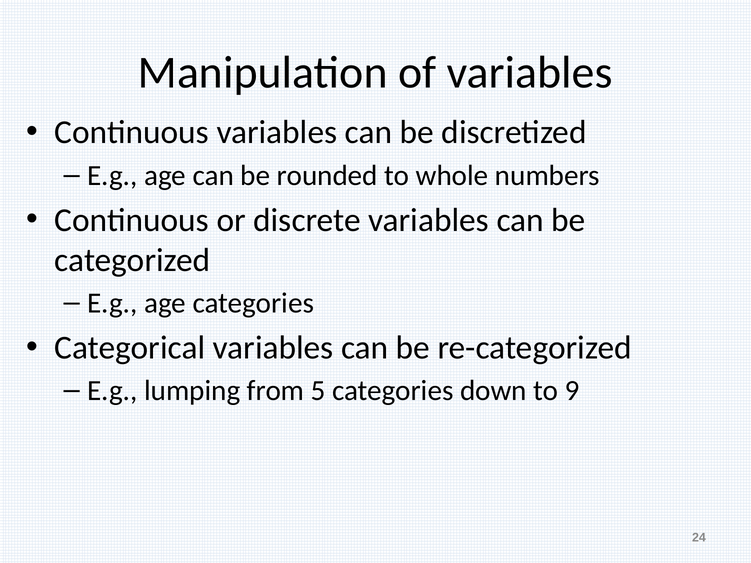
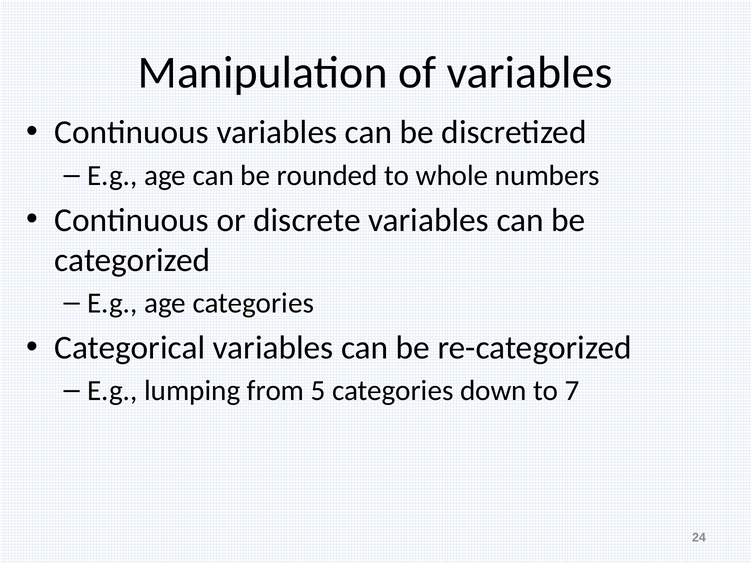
9: 9 -> 7 (572, 391)
